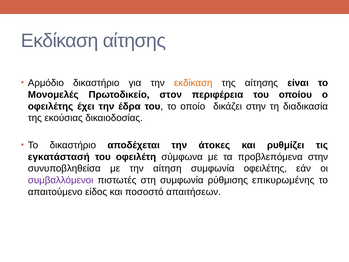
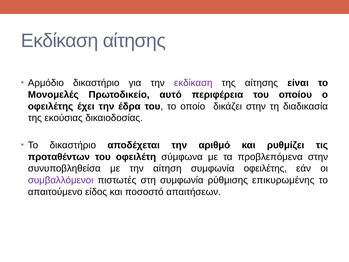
εκδίκαση colour: orange -> purple (193, 83)
στον: στον -> αυτό (171, 95)
άτοκες: άτοκες -> αριθμό (214, 145)
εγκατάστασή: εγκατάστασή -> προταθέντων (59, 157)
